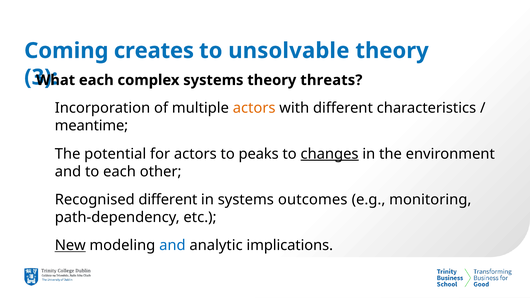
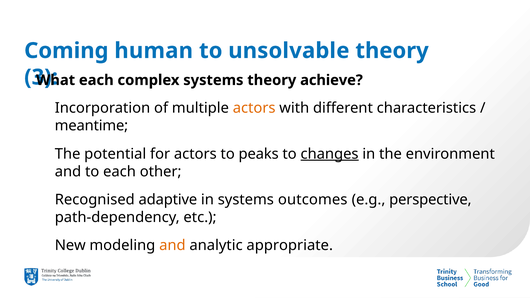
creates: creates -> human (154, 51)
threats: threats -> achieve (331, 80)
Recognised different: different -> adaptive (168, 200)
monitoring: monitoring -> perspective (430, 200)
New underline: present -> none (70, 245)
and colour: blue -> orange (172, 245)
implications: implications -> appropriate (290, 245)
